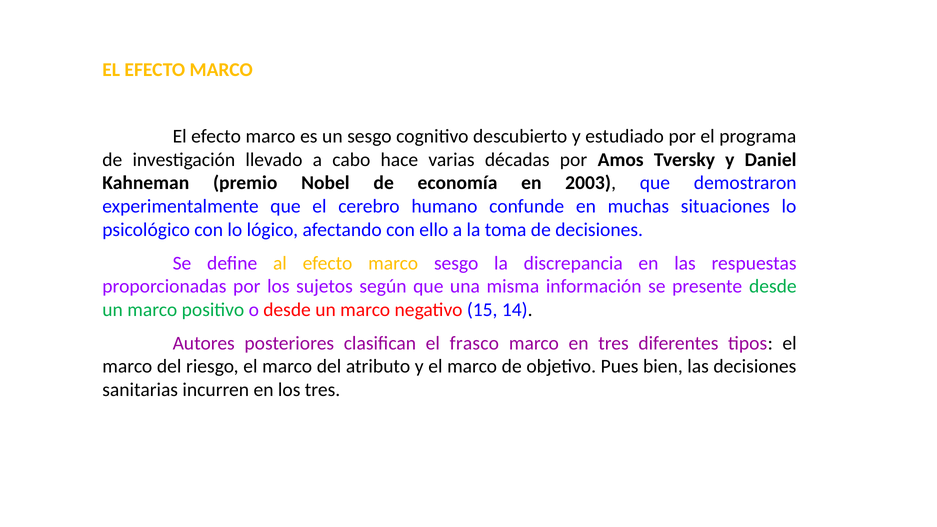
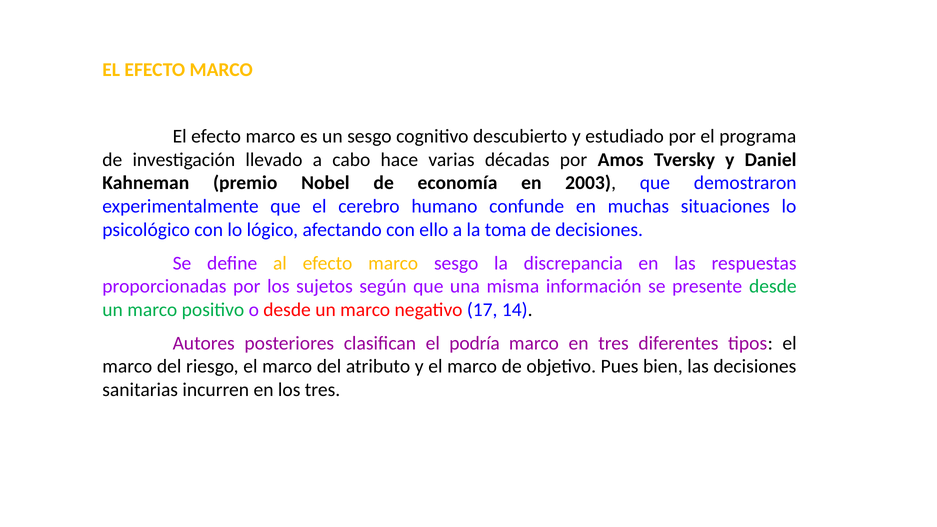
15: 15 -> 17 (482, 310)
frasco: frasco -> podría (475, 343)
